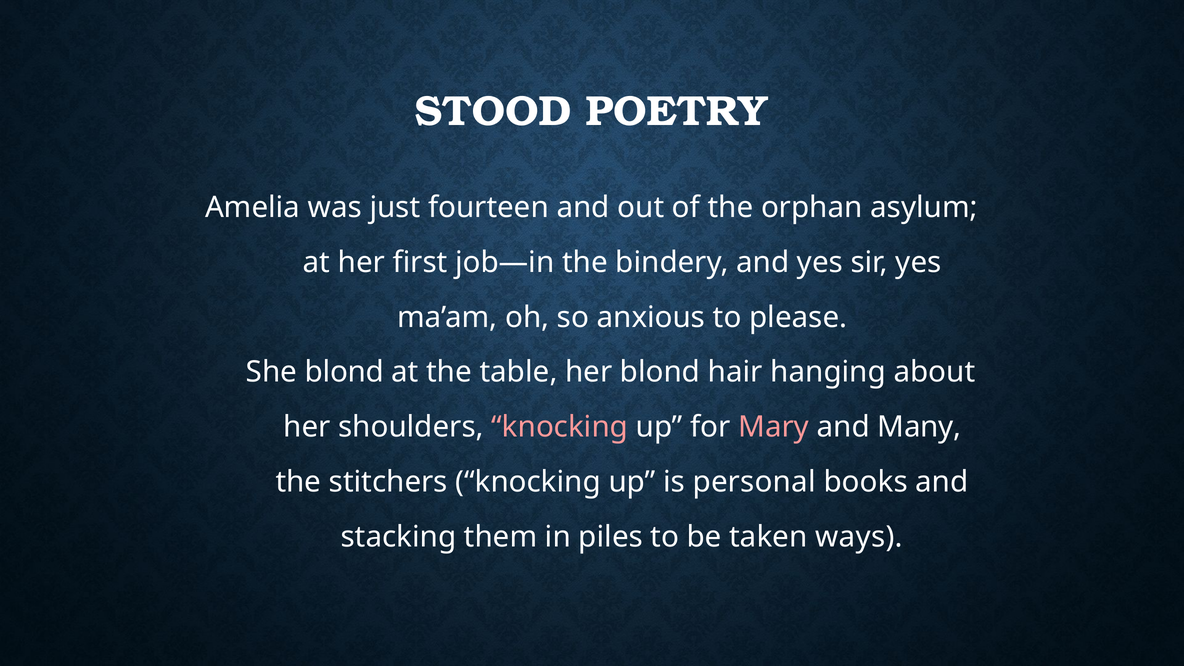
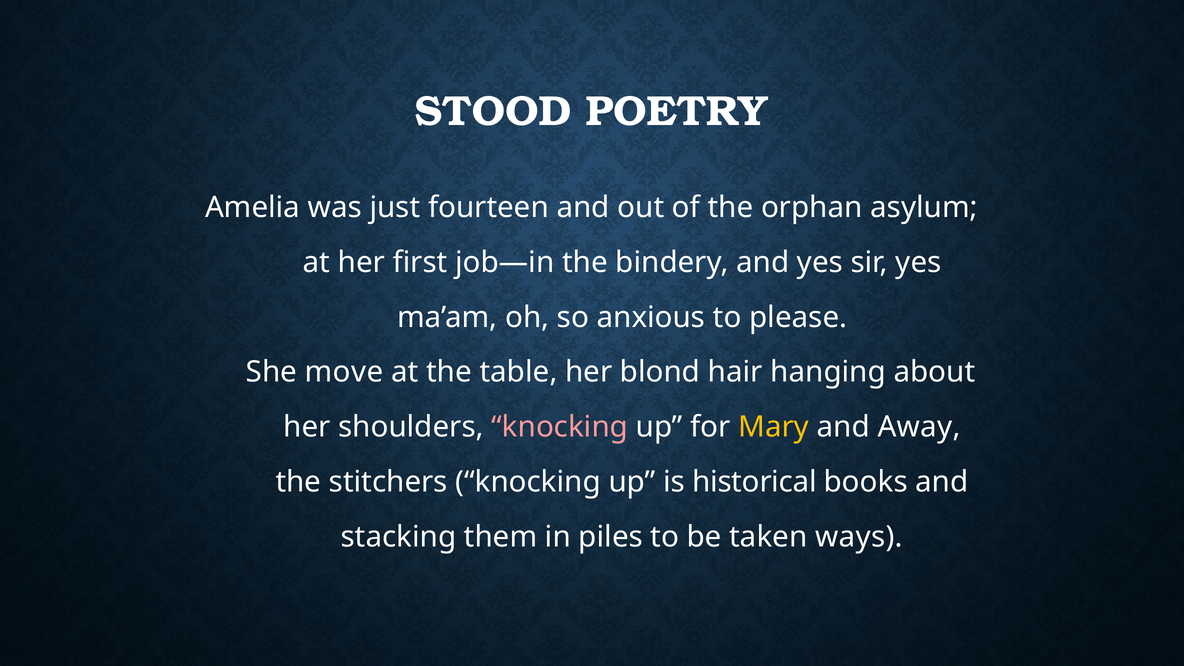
She blond: blond -> move (344, 372)
Mary colour: pink -> yellow (774, 427)
Many: Many -> Away (919, 427)
personal: personal -> historical (754, 482)
